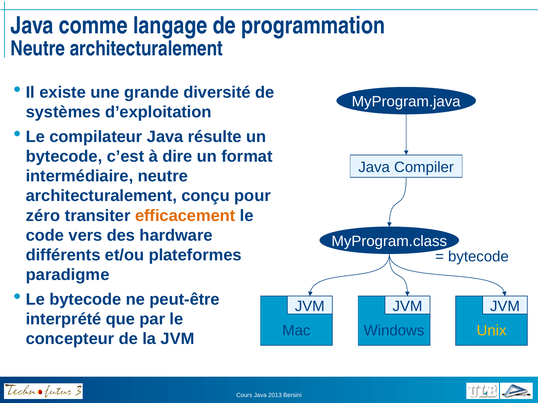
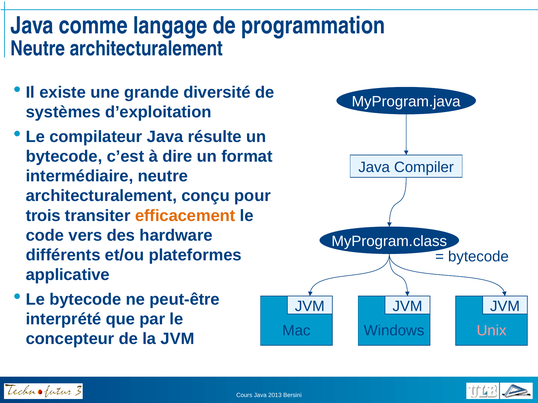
zéro: zéro -> trois (43, 216)
paradigme: paradigme -> applicative (68, 275)
Unix colour: yellow -> pink (492, 331)
